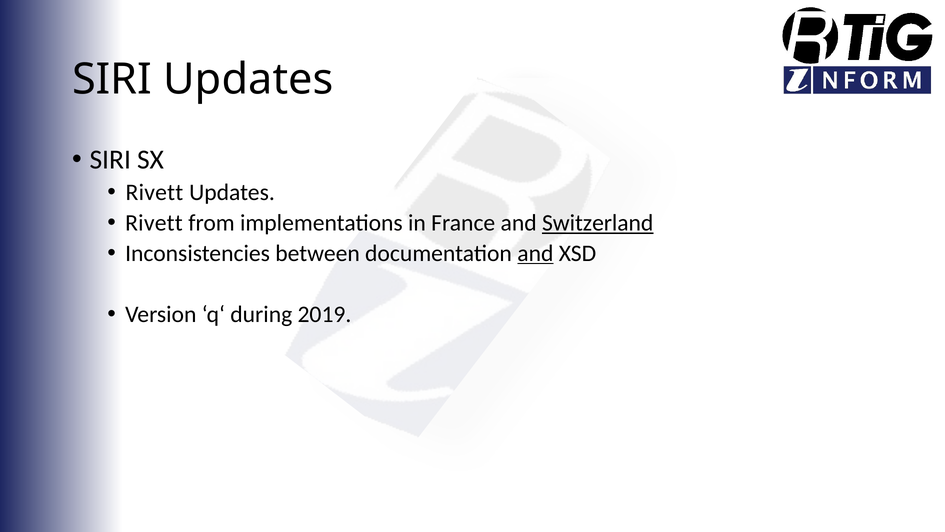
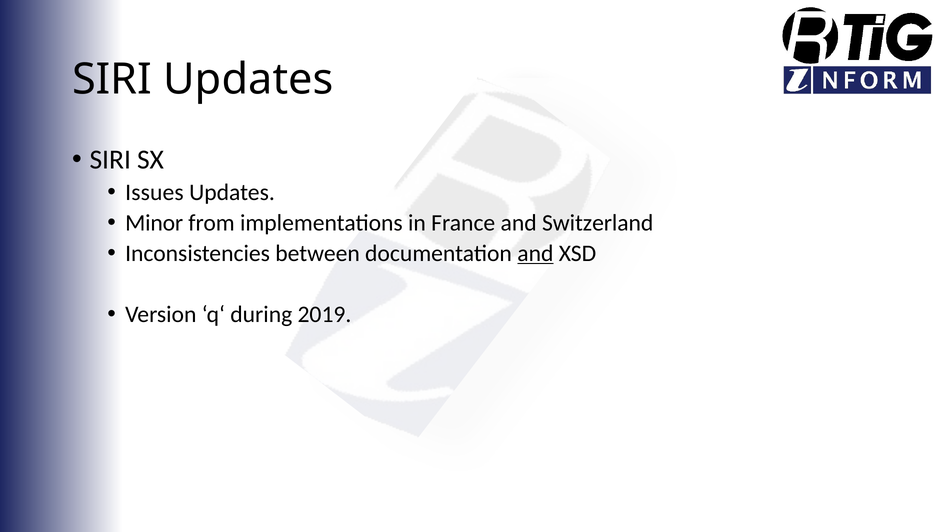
Rivett: Rivett -> Issues (154, 192)
Rivett: Rivett -> Minor (154, 223)
Switzerland underline: present -> none (598, 223)
